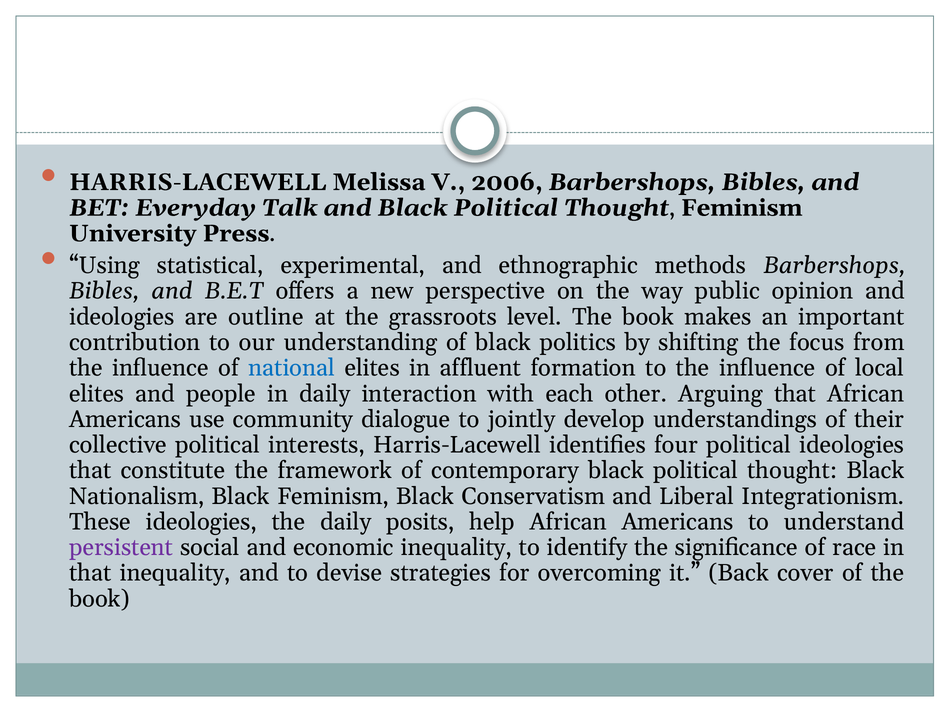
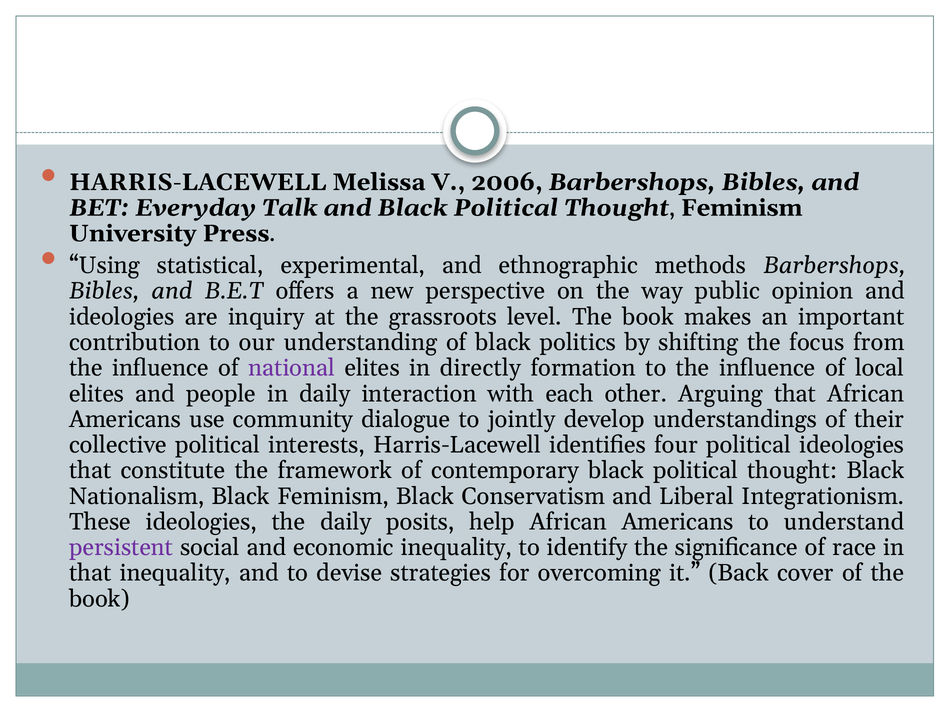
outline: outline -> inquiry (266, 317)
national colour: blue -> purple (292, 368)
affluent: affluent -> directly (480, 368)
